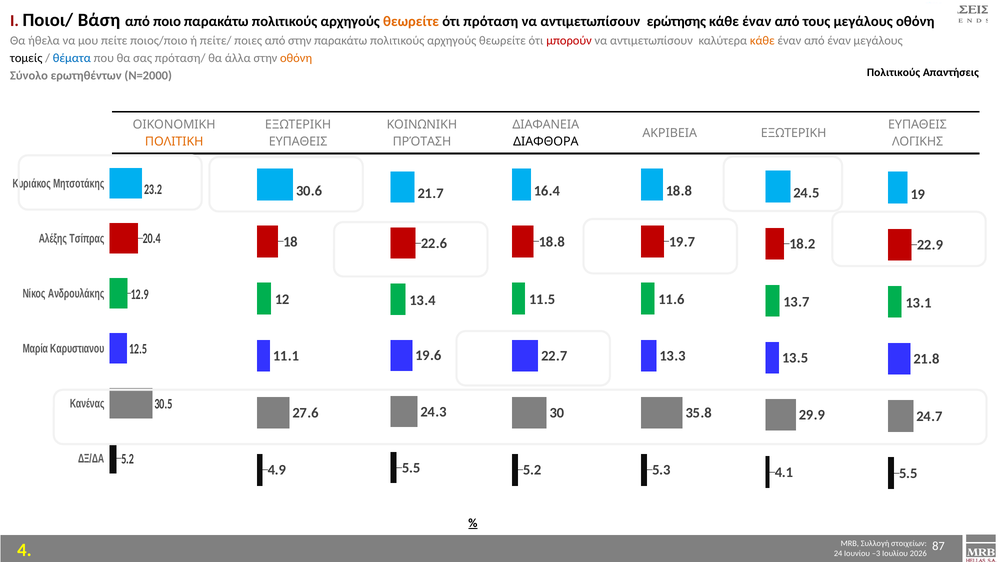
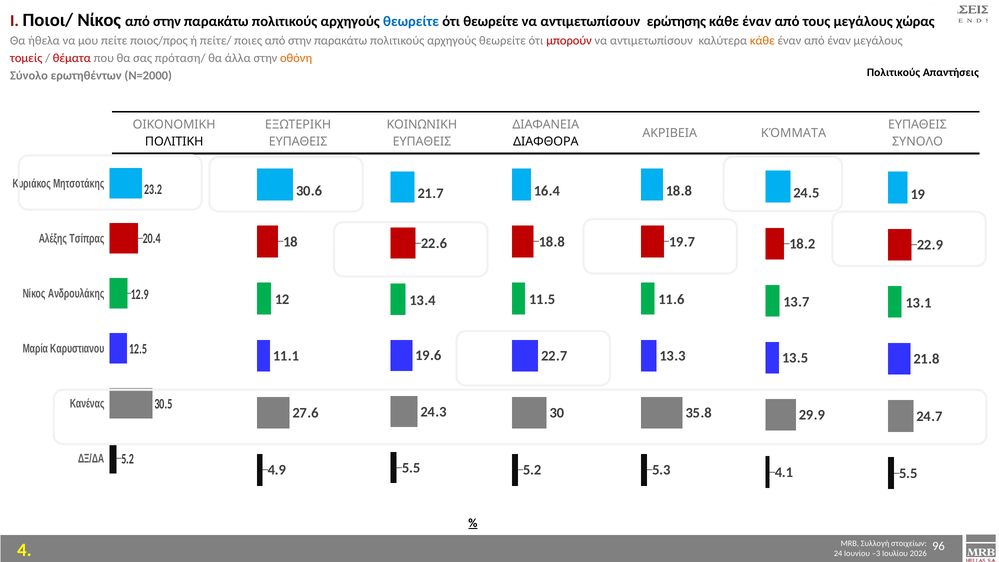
Ποιοι/ Βάση: Βάση -> Νίκος (99, 20)
ποιο: ποιο -> στην (167, 21)
θεωρείτε colour: orange -> blue (411, 21)
ότι πρόταση: πρόταση -> θεωρείτε (491, 21)
μεγάλους οθόνη: οθόνη -> χώρας (915, 21)
ποιος/ποιο: ποιος/ποιο -> ποιος/προς (159, 41)
τομείς colour: black -> red (26, 58)
θέματα colour: blue -> red (72, 58)
ΑΚΡΙΒΕΙΑ ΕΞΩΤΕΡΙΚΗ: ΕΞΩΤΕΡΙΚΗ -> ΚΌΜΜΑΤΑ (794, 133)
ΠΟΛΙΤΙΚΗ colour: orange -> black (174, 142)
ΠΡΌΤΑΣΗ: ΠΡΌΤΑΣΗ -> ΕΥΠΑΘΕΙΣ (422, 142)
ΛΟΓΙΚΗΣ: ΛΟΓΙΚΗΣ -> ΣΥΝΟΛΟ (918, 142)
87: 87 -> 96 (938, 546)
